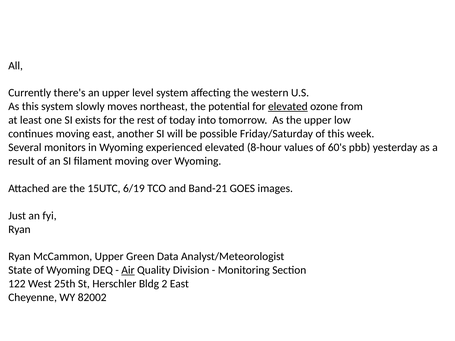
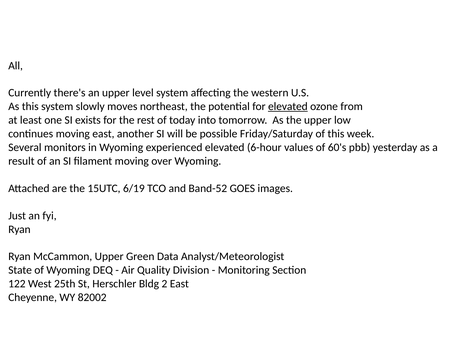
8-hour: 8-hour -> 6-hour (264, 148)
Band-21: Band-21 -> Band-52 (208, 189)
Air underline: present -> none (128, 270)
